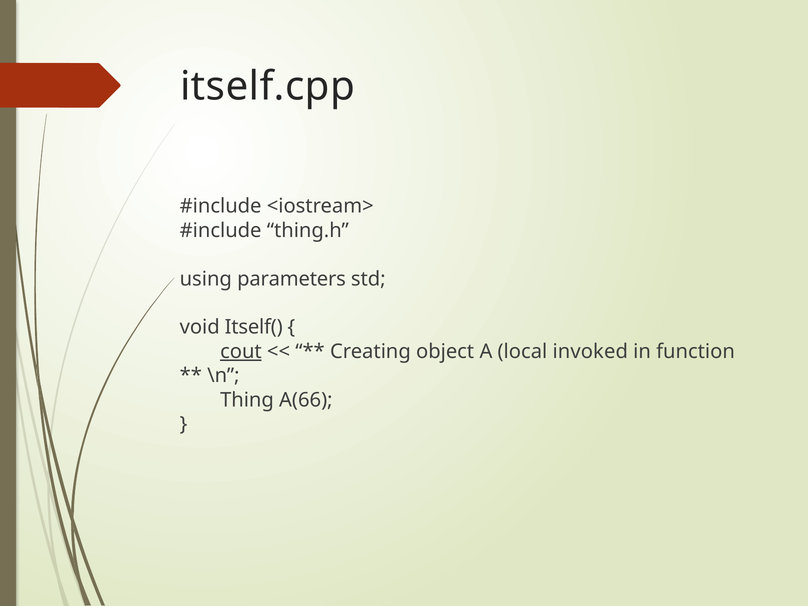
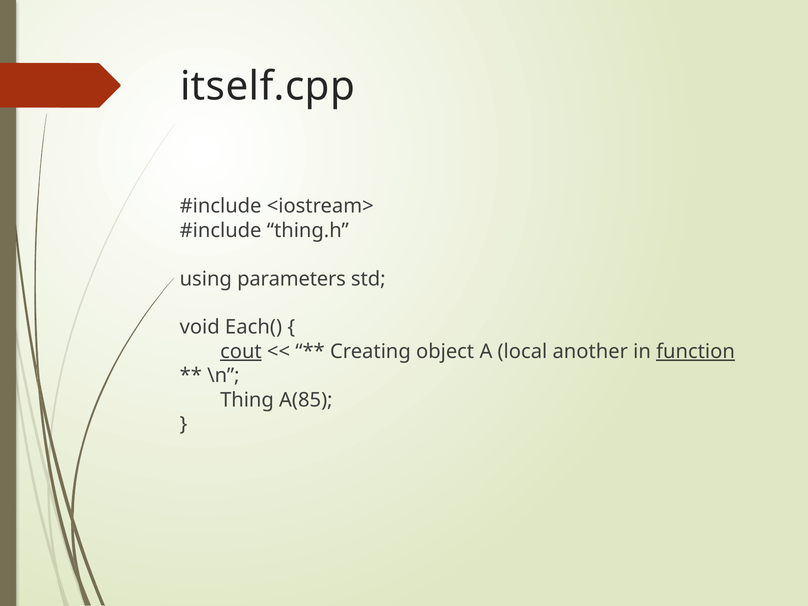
Itself(: Itself( -> Each( (254, 327)
invoked: invoked -> another (590, 352)
function underline: none -> present (696, 352)
A(66: A(66 -> A(85 (306, 400)
